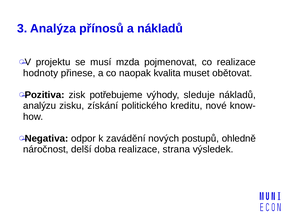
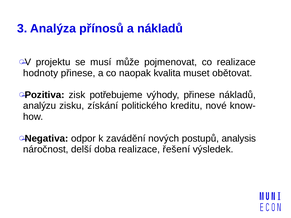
mzda: mzda -> může (128, 62)
výhody sleduje: sleduje -> přinese (199, 95)
ohledně: ohledně -> analysis (239, 139)
strana: strana -> řešení (176, 150)
